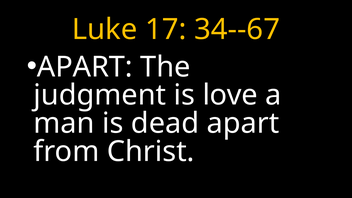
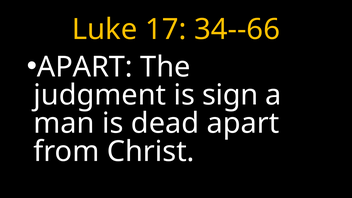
34--67: 34--67 -> 34--66 (237, 29)
love: love -> sign (230, 95)
